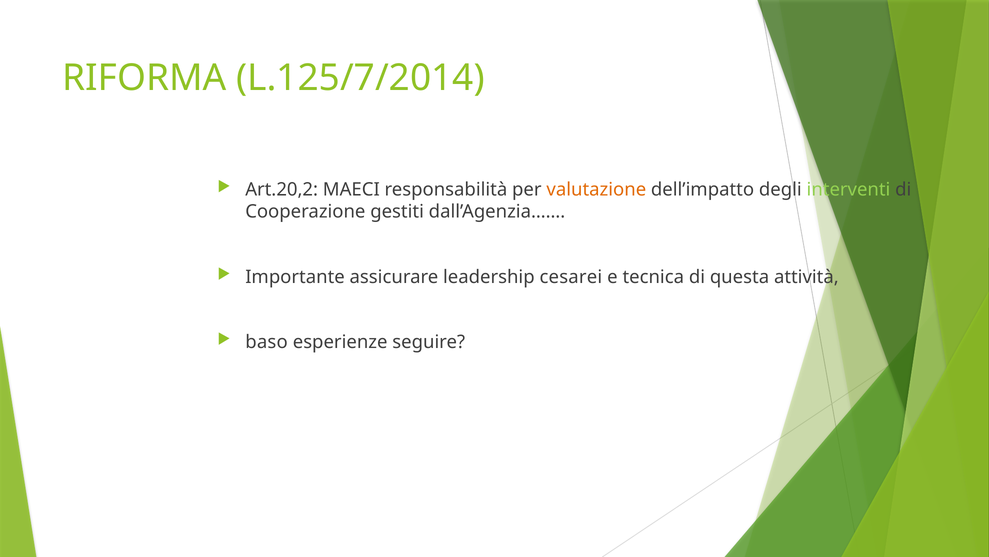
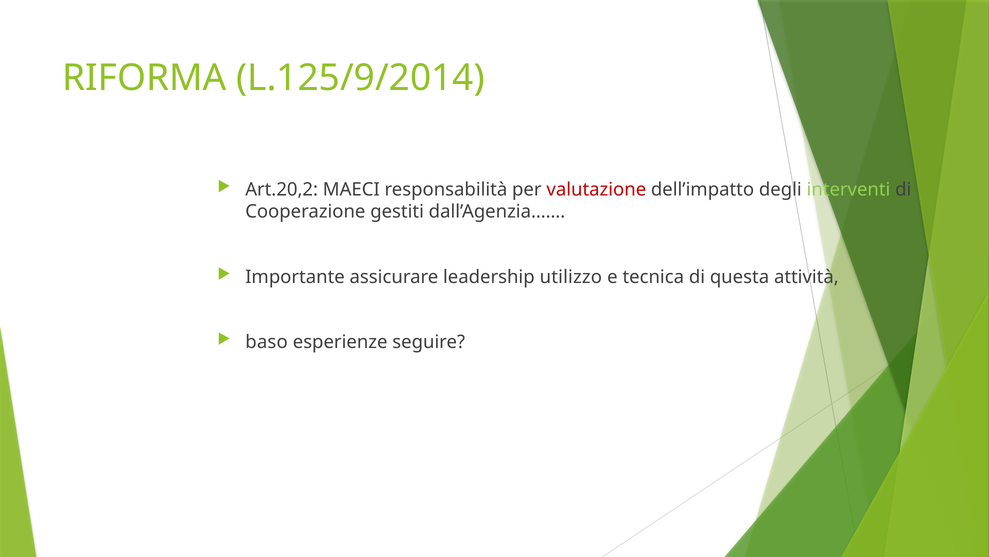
L.125/7/2014: L.125/7/2014 -> L.125/9/2014 (360, 78)
valutazione colour: orange -> red (596, 189)
cesarei: cesarei -> utilizzo (571, 277)
